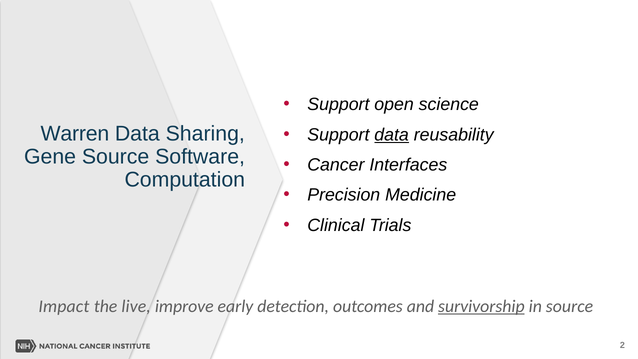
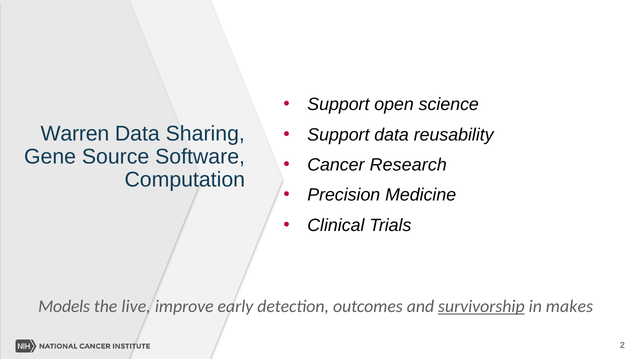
data underline: present -> none (392, 135)
Interfaces: Interfaces -> Research (408, 165)
Impact: Impact -> Models (64, 306)
in source: source -> makes (569, 306)
